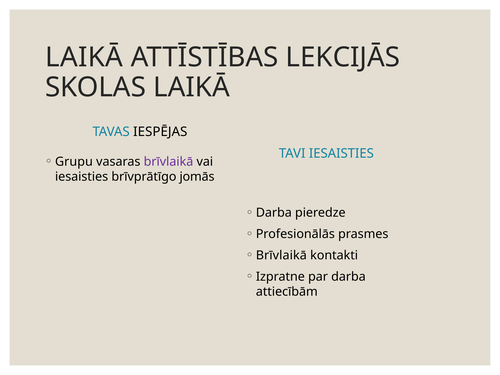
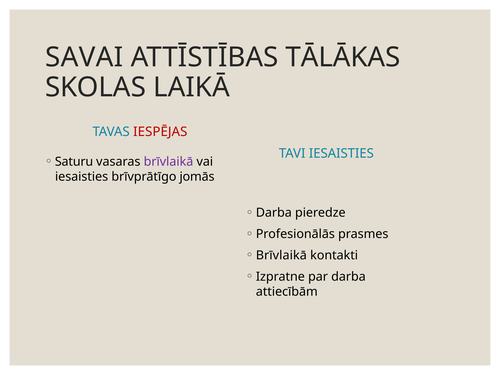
LAIKĀ: LAIKĀ -> SAVAI (84, 57)
LEKCIJĀS: LEKCIJĀS -> TĀLĀKAS (343, 57)
IESPĒJAS colour: black -> red (160, 132)
Grupu: Grupu -> Saturu (74, 162)
